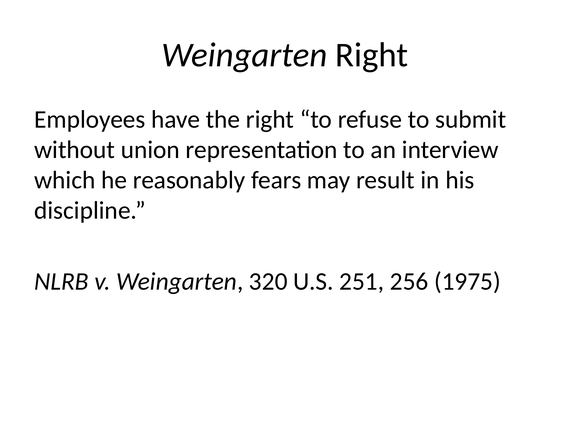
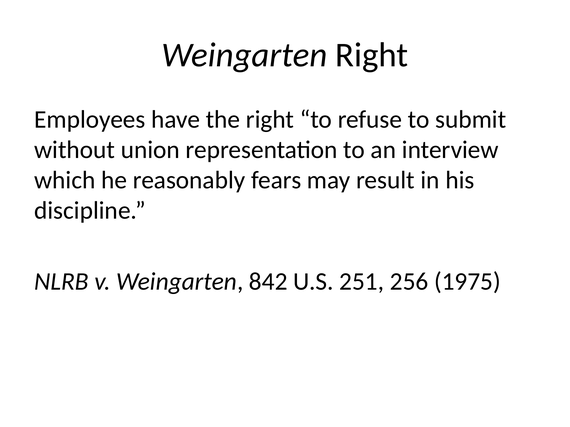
320: 320 -> 842 (268, 282)
